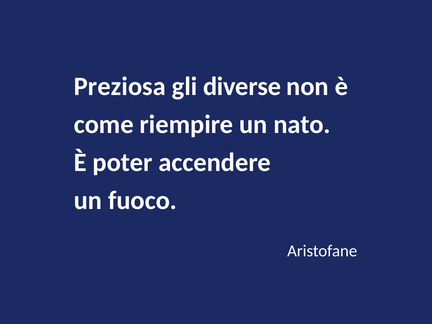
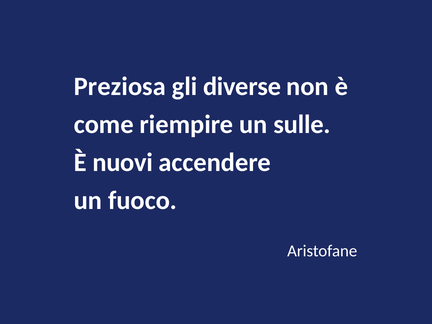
nato: nato -> sulle (302, 125)
poter: poter -> nuovi (123, 163)
